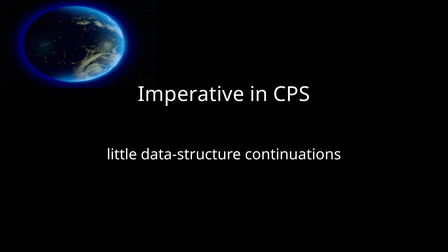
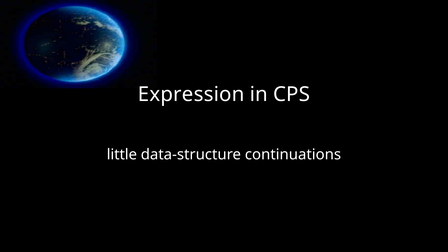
Imperative: Imperative -> Expression (191, 94)
